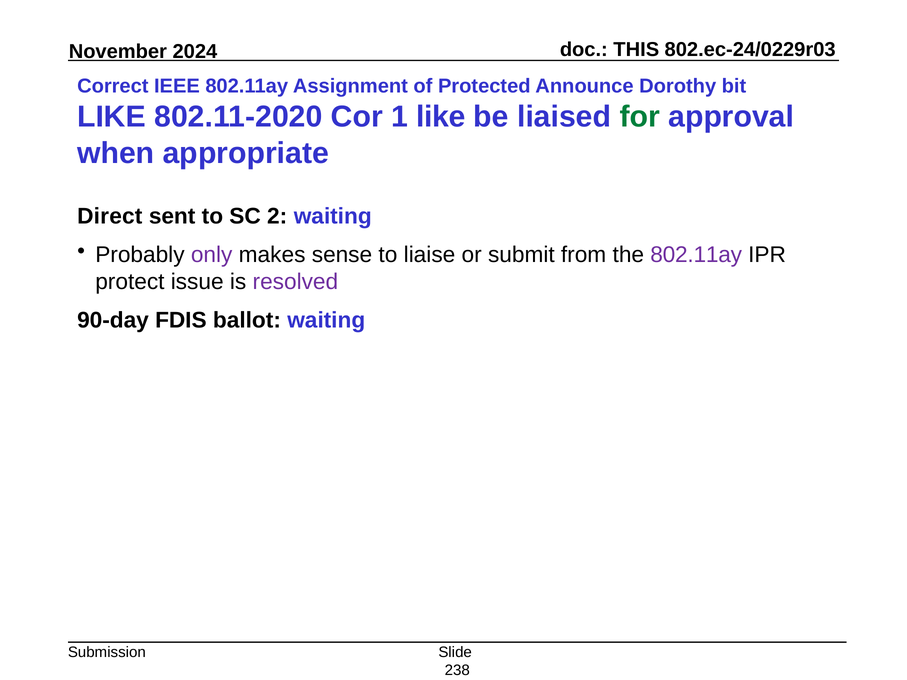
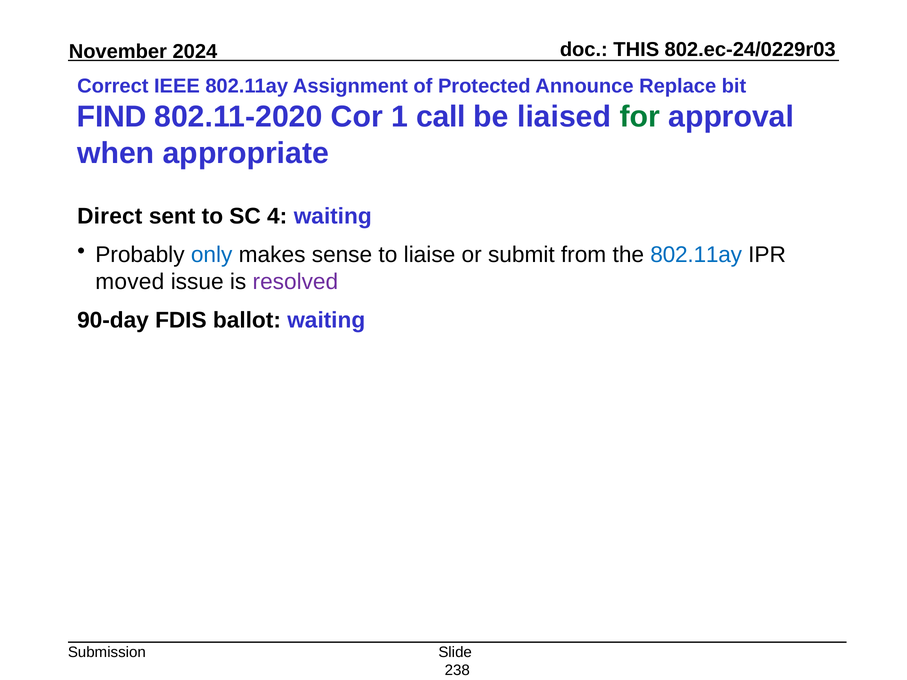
Dorothy: Dorothy -> Replace (678, 86)
LIKE: LIKE -> FIND (112, 117)
1 like: like -> call (441, 117)
2: 2 -> 4 (277, 216)
only colour: purple -> blue (212, 255)
802.11ay colour: purple -> blue (696, 255)
protect: protect -> moved (130, 282)
